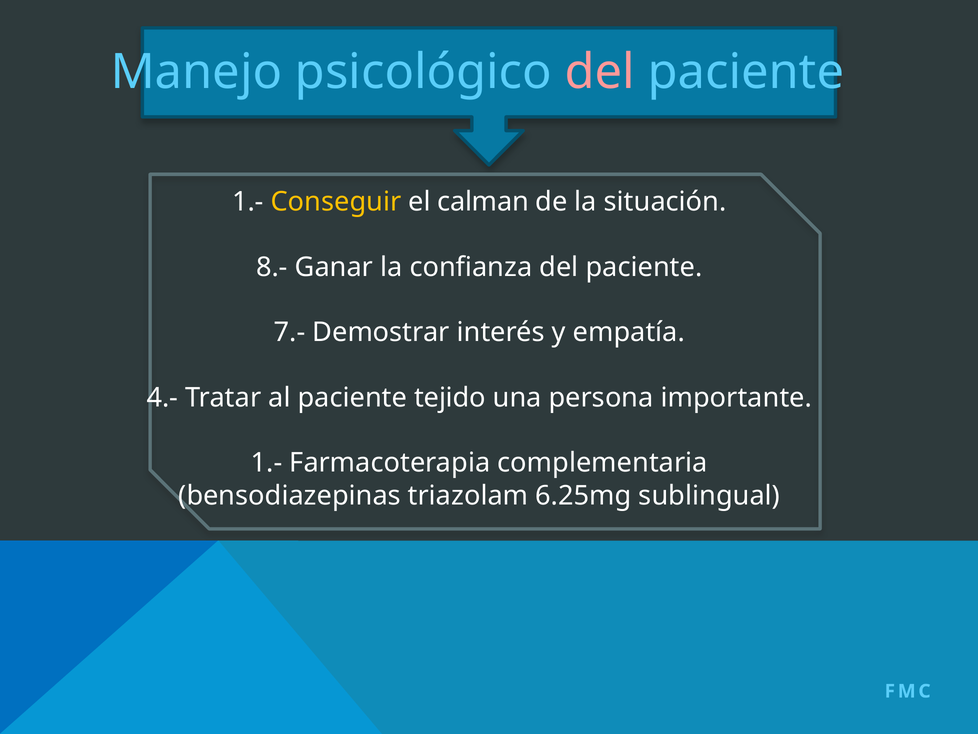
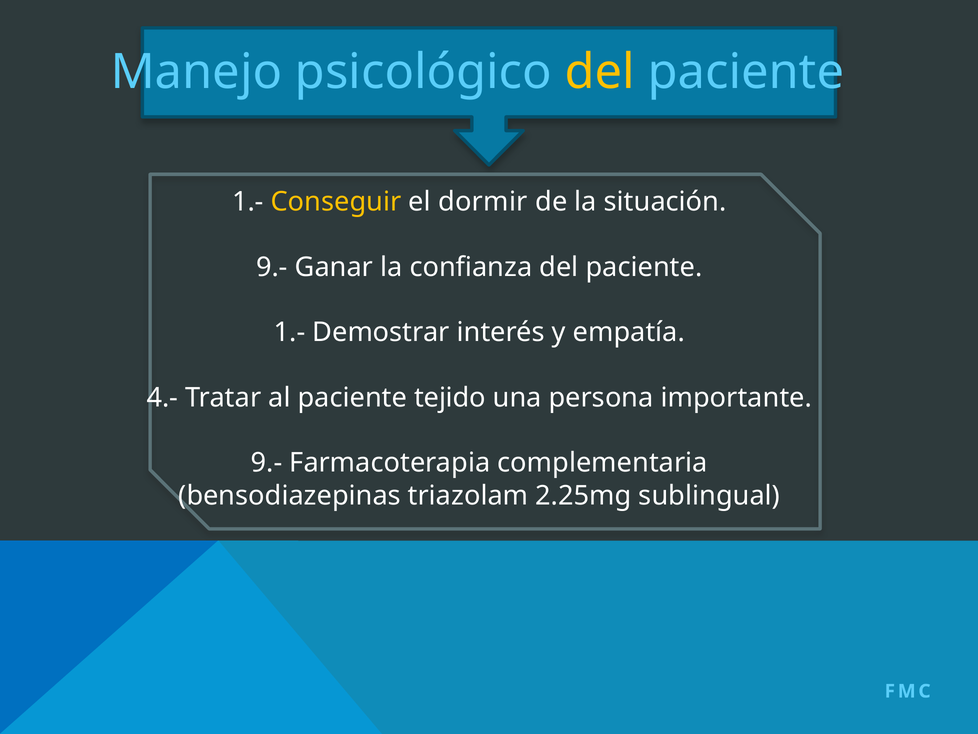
del colour: pink -> yellow (600, 72)
calman: calman -> dormir (483, 202)
8.-: 8.- -> 9.- (272, 267)
7.-: 7.- -> 1.- (290, 332)
1.-: 1.- -> 9.- (267, 463)
6.25mg: 6.25mg -> 2.25mg (583, 495)
